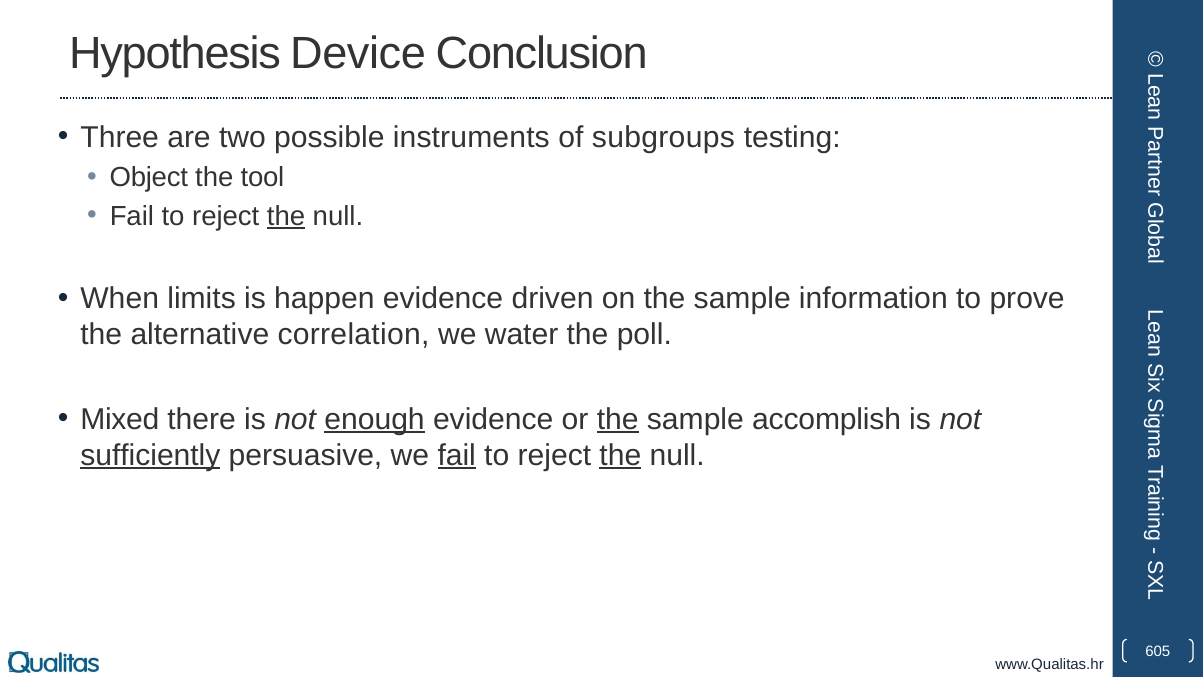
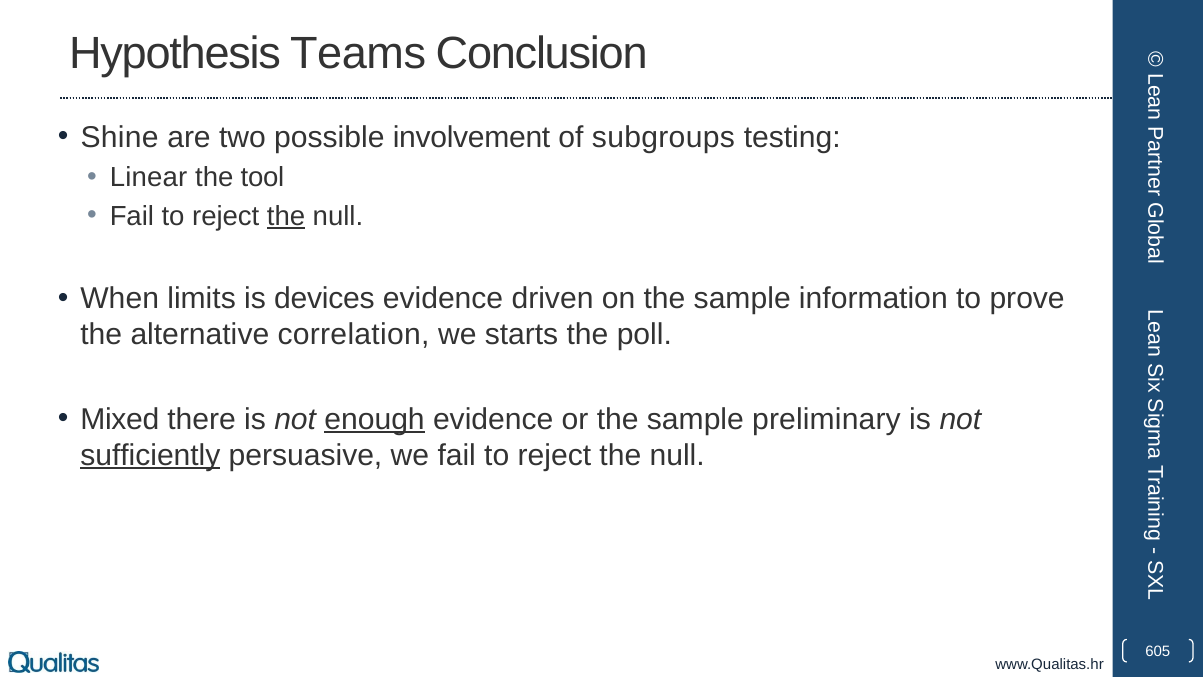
Device: Device -> Teams (358, 53)
Three: Three -> Shine (120, 137)
instruments: instruments -> involvement (472, 137)
Object: Object -> Linear (149, 177)
happen: happen -> devices (324, 299)
water: water -> starts (522, 335)
the underline: present -> none (618, 419)
accomplish: accomplish -> preliminary (826, 419)
fail underline: present -> none (457, 455)
the underline: present -> none (620, 455)
